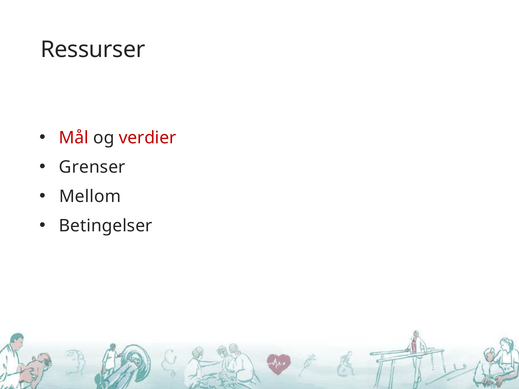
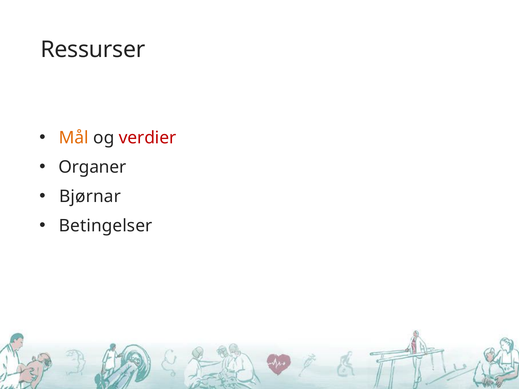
Mål colour: red -> orange (74, 138)
Grenser: Grenser -> Organer (92, 167)
Mellom: Mellom -> Bjørnar (90, 197)
